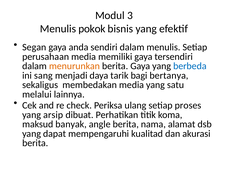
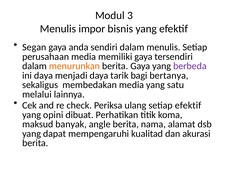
pokok: pokok -> impor (92, 29)
berbeda colour: blue -> purple (190, 66)
ini sang: sang -> daya (44, 76)
setiap proses: proses -> efektif (188, 105)
arsip: arsip -> opini (53, 115)
